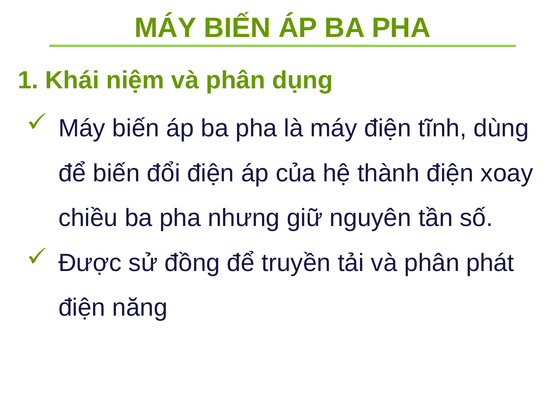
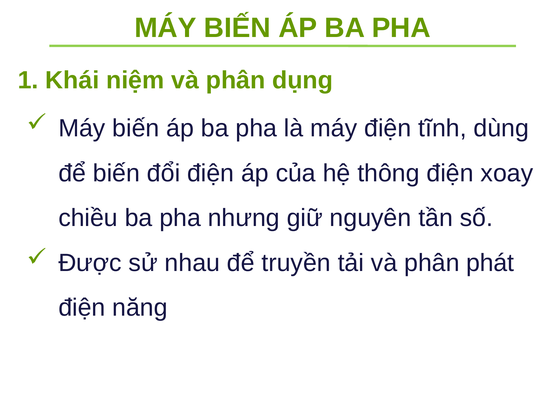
thành: thành -> thông (388, 173)
đồng: đồng -> nhau (192, 263)
